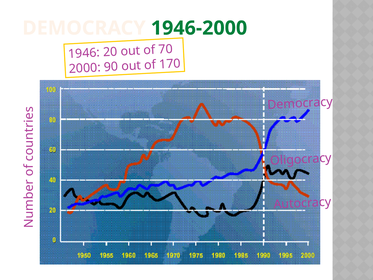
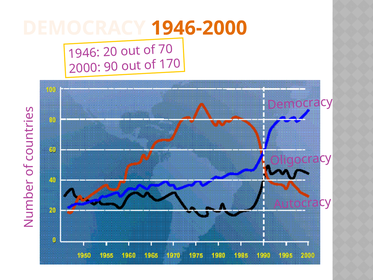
1946-2000 colour: green -> orange (199, 28)
